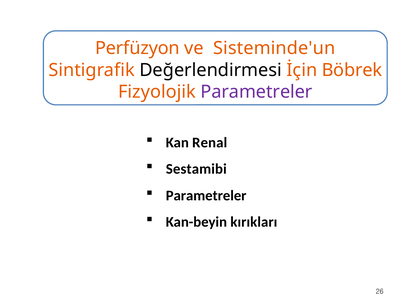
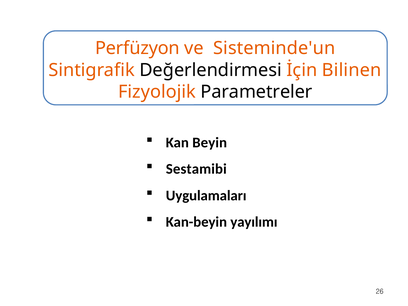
Böbrek: Böbrek -> Bilinen (352, 70)
Parametreler colour: purple -> black (256, 92)
Renal: Renal -> Beyin (210, 143)
Parametreler: Parametreler -> Uygulamaları (206, 196)
kırıkları: kırıkları -> yayılımı (254, 222)
